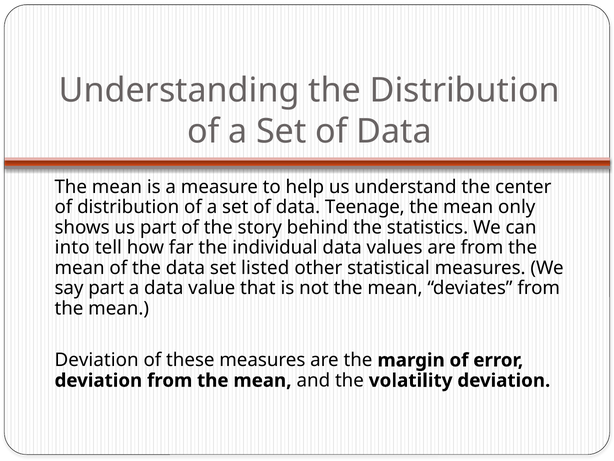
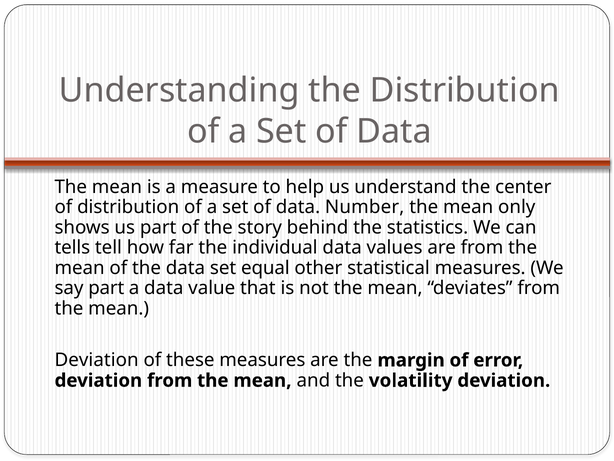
Teenage: Teenage -> Number (365, 207)
into: into -> tells (72, 247)
listed: listed -> equal (265, 268)
